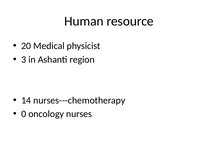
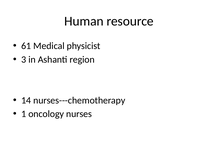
20: 20 -> 61 (26, 46)
0: 0 -> 1 (24, 114)
